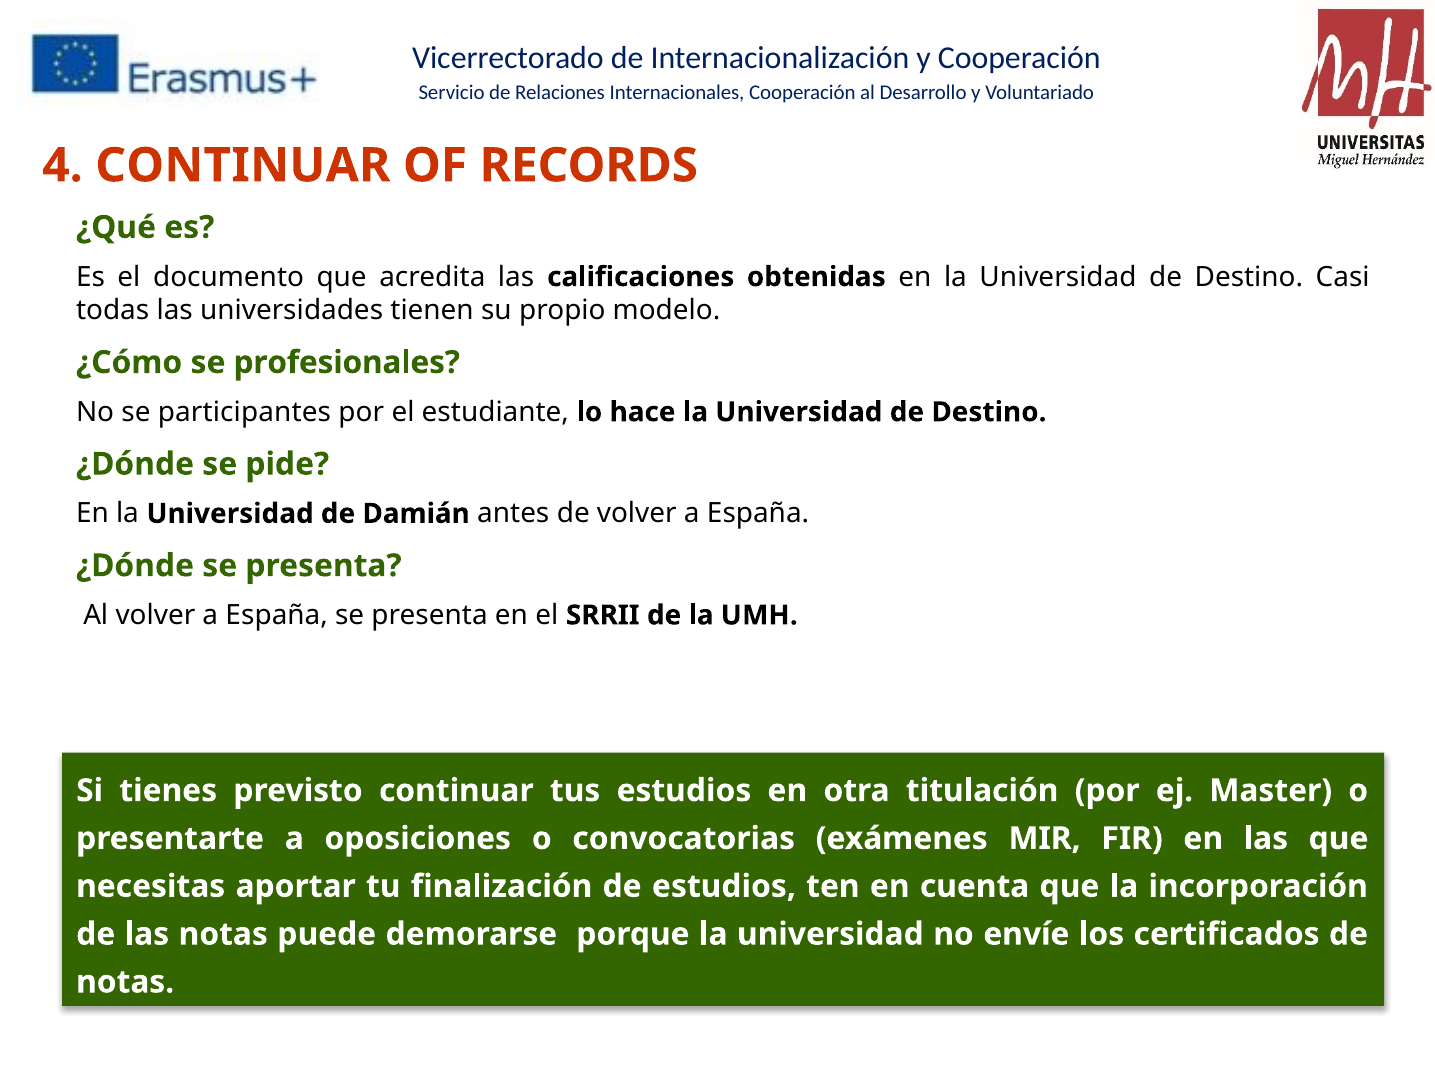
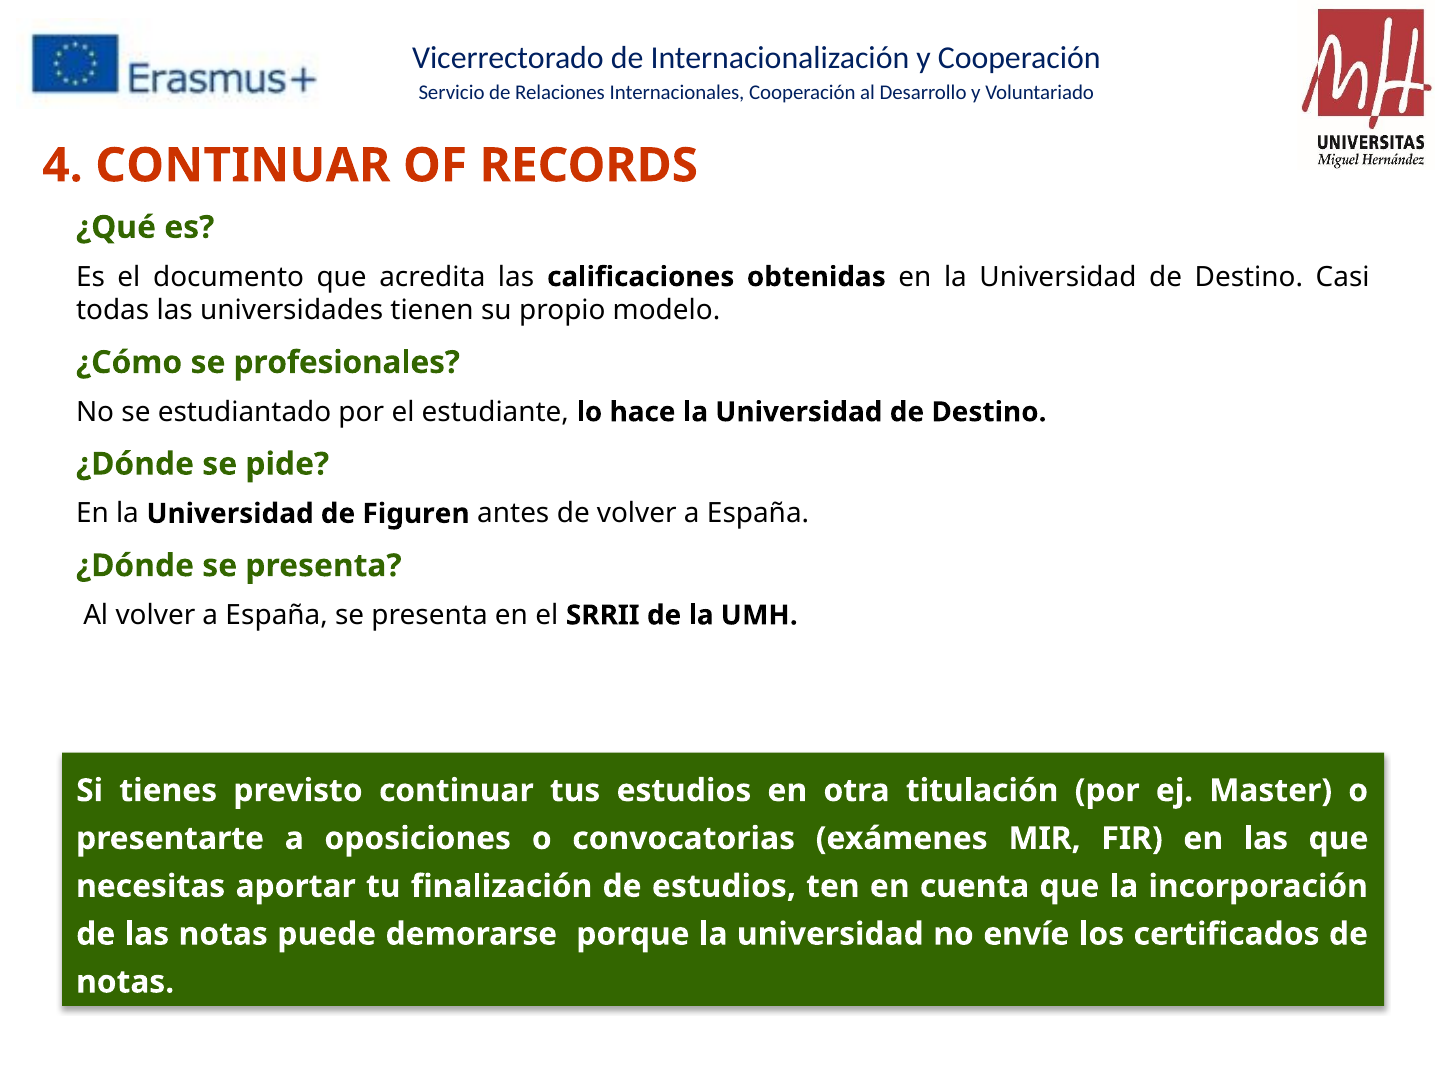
participantes: participantes -> estudiantado (245, 412)
Damián: Damián -> Figuren (416, 514)
